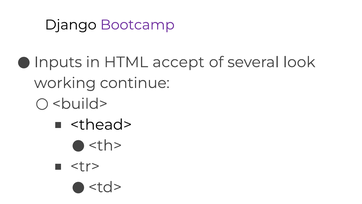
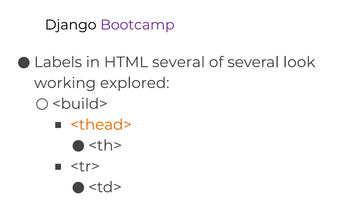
Inputs: Inputs -> Labels (58, 62)
HTML accept: accept -> several (179, 62)
continue: continue -> explored (135, 83)
<thead> colour: black -> orange (101, 124)
